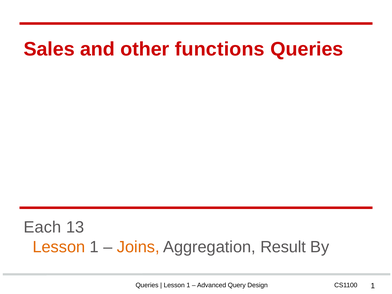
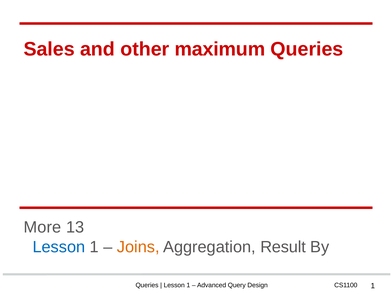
functions: functions -> maximum (220, 49)
Each: Each -> More (42, 227)
Lesson colour: orange -> blue (59, 247)
